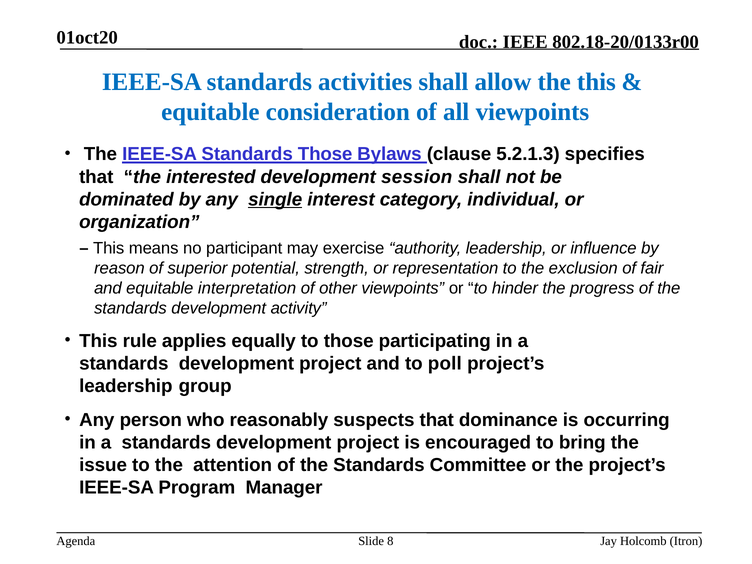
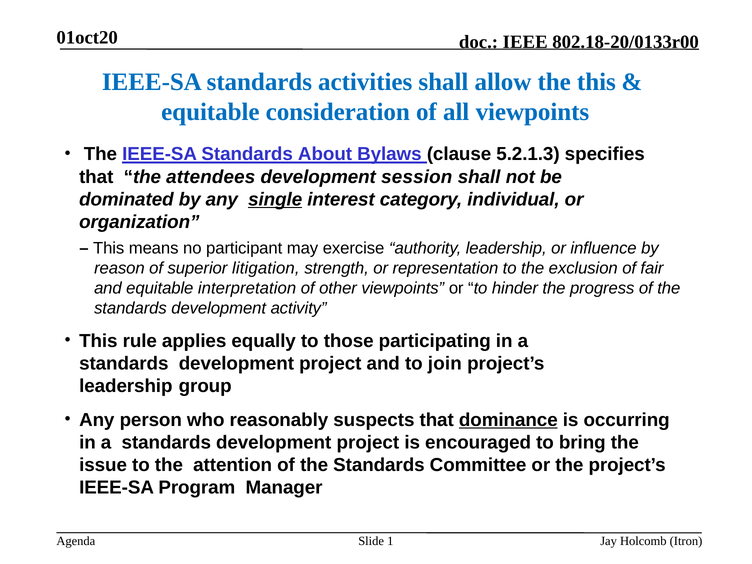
Standards Those: Those -> About (325, 154)
interested: interested -> attendees (211, 177)
potential: potential -> litigation (266, 268)
poll: poll -> join (445, 363)
dominance underline: none -> present (508, 420)
8: 8 -> 1 (390, 541)
